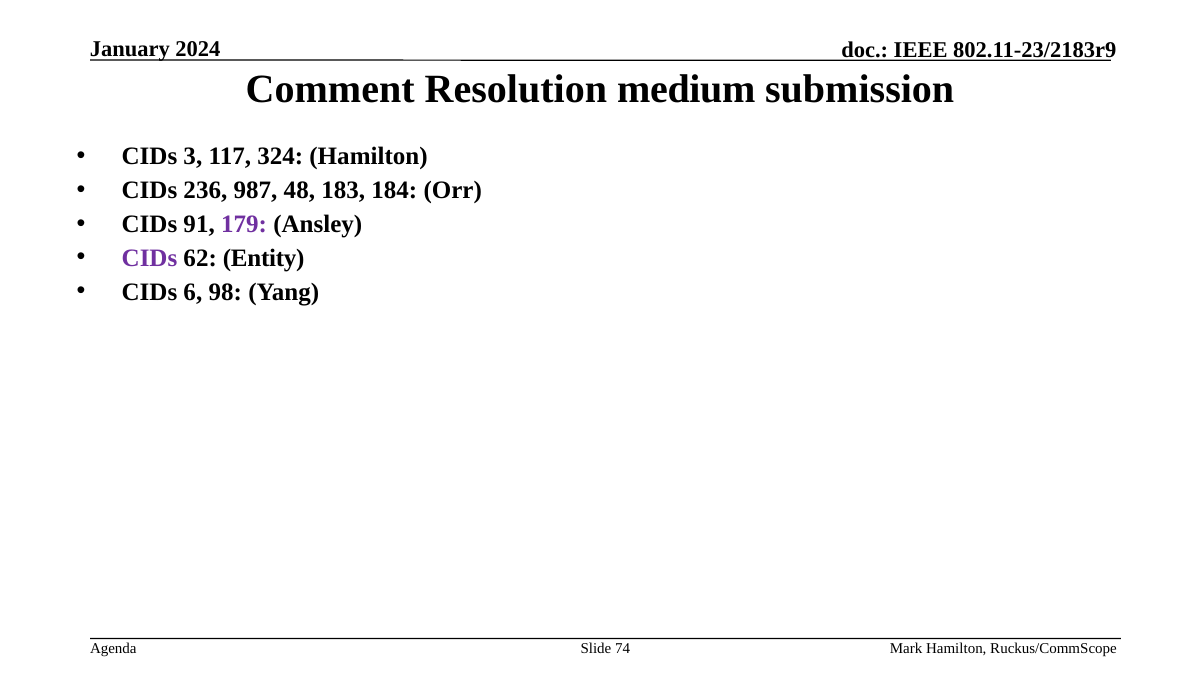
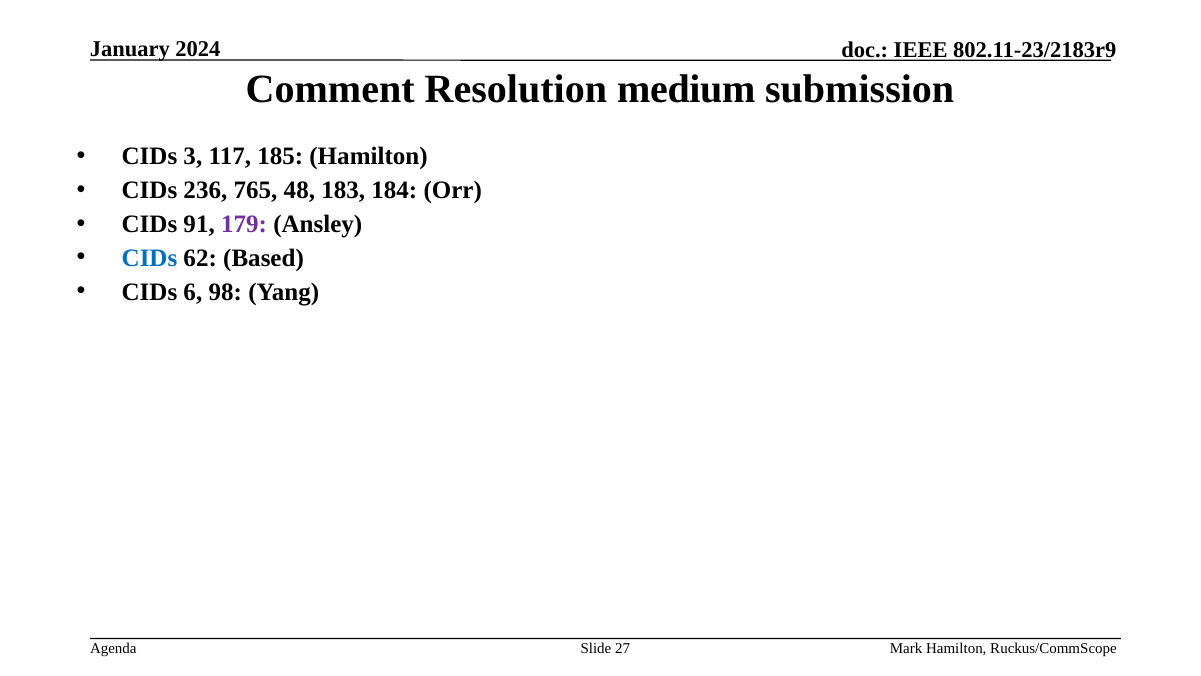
324: 324 -> 185 (280, 156)
987: 987 -> 765 (256, 190)
CIDs colour: purple -> blue (149, 258)
Entity: Entity -> Based (264, 258)
74: 74 -> 27 (623, 648)
